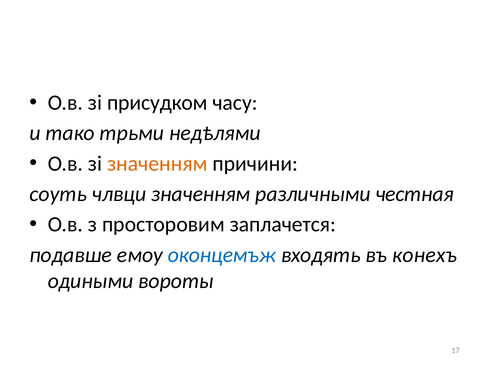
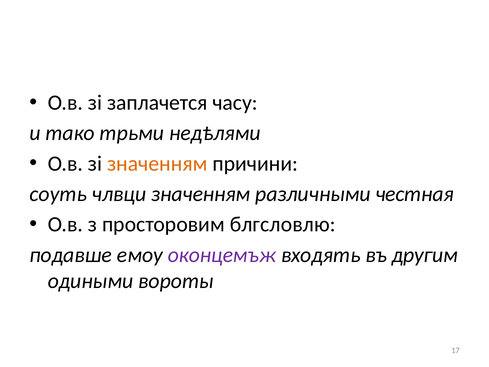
присудком: присудком -> заплачется (157, 103)
заплачется: заплачется -> блгсловлю (283, 224)
оконцемъж colour: blue -> purple (222, 255)
конехъ: конехъ -> другим (425, 255)
